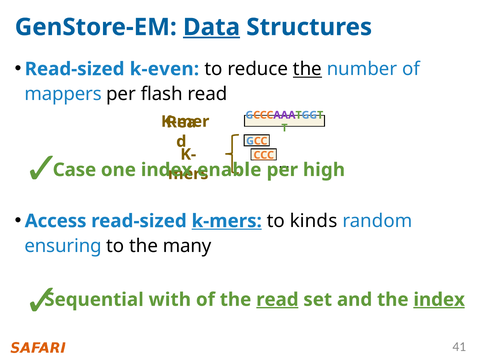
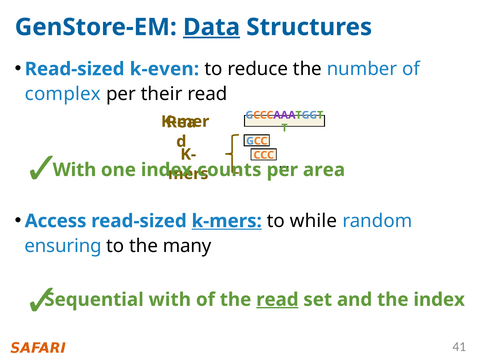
the underline: present -> none (307, 69)
mappers: mappers -> complex (63, 94)
flash: flash -> their (162, 94)
CCC underline: present -> none (264, 155)
Case: Case -> With (74, 170)
enable: enable -> counts (229, 170)
high: high -> area (324, 170)
kinds: kinds -> while (314, 221)
index underline: present -> none (439, 299)
